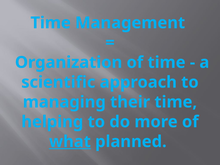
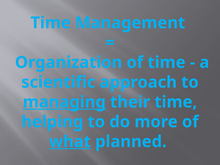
managing underline: none -> present (64, 102)
